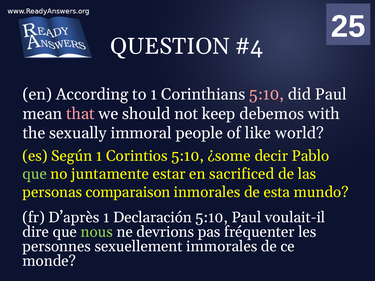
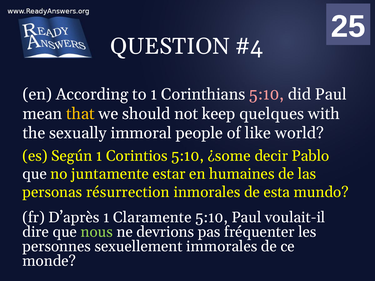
that colour: pink -> yellow (80, 114)
debemos: debemos -> quelques (272, 114)
que colour: light green -> white (35, 174)
sacrificed: sacrificed -> humaines (242, 174)
comparaison: comparaison -> résurrection (128, 192)
Declaración: Declaración -> Claramente (152, 218)
